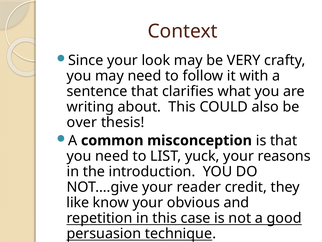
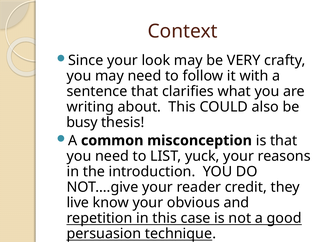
over: over -> busy (82, 122)
like: like -> live (78, 202)
